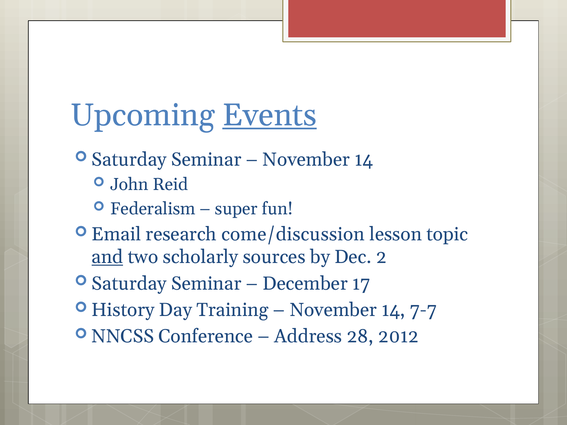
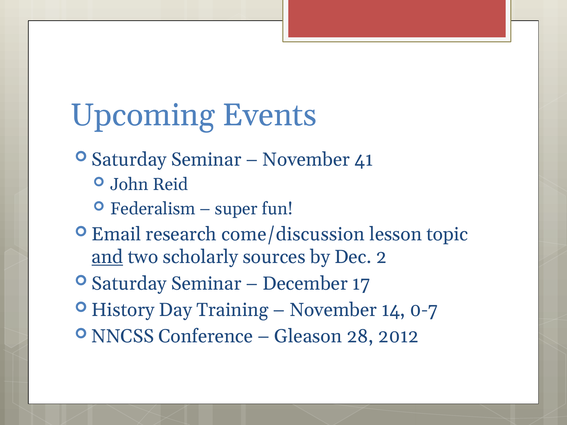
Events underline: present -> none (270, 115)
14: 14 -> 41 (364, 160)
7-7: 7-7 -> 0-7 (424, 310)
Address: Address -> Gleason (308, 337)
